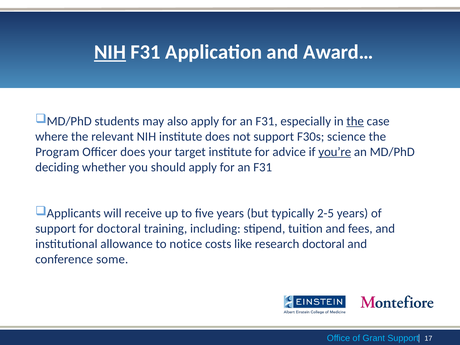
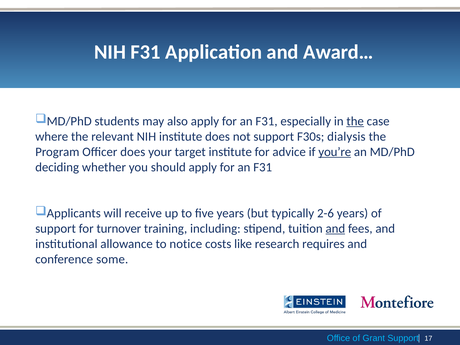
NIH underline: present -> none (110, 52)
science: science -> dialysis (346, 136)
2-5: 2-5 -> 2-6 (326, 213)
for doctoral: doctoral -> turnover (119, 229)
and underline: none -> present (335, 229)
research doctoral: doctoral -> requires (323, 244)
